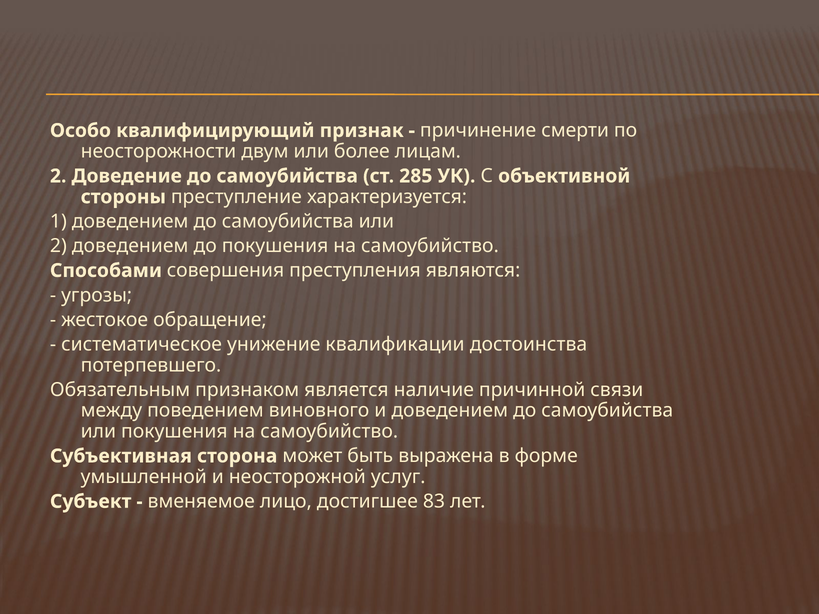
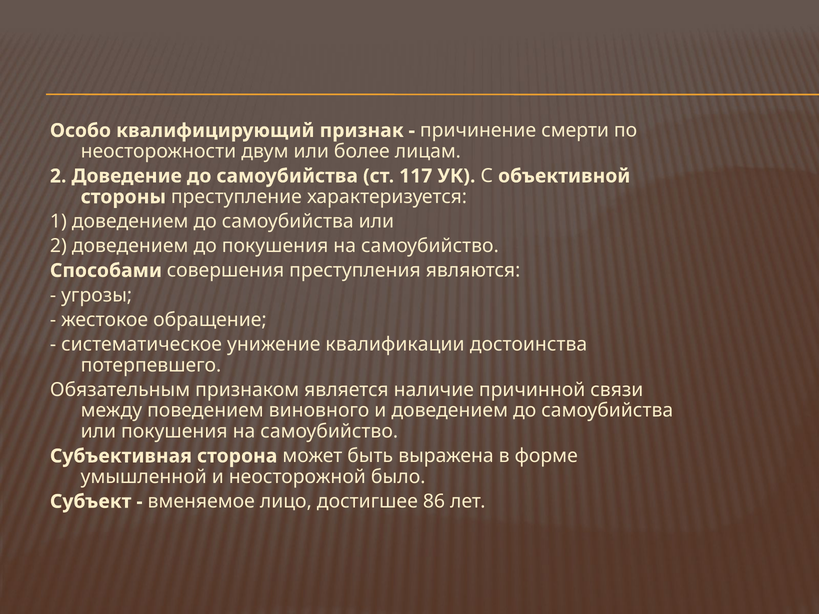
285: 285 -> 117 (416, 176)
услуг: услуг -> было (398, 477)
83: 83 -> 86 (434, 502)
